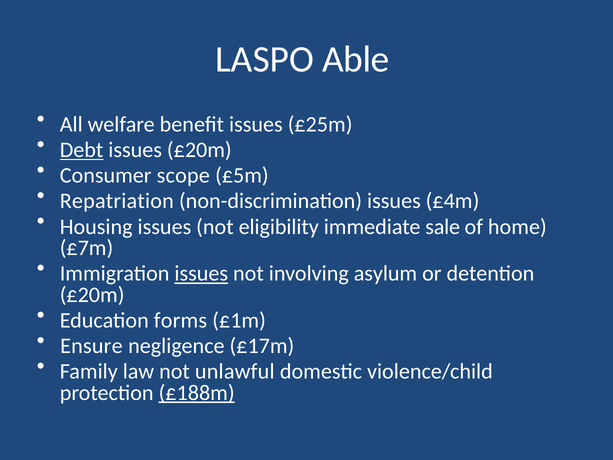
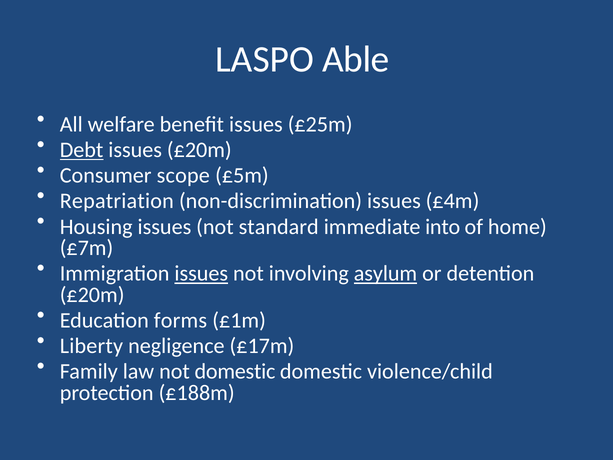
eligibility: eligibility -> standard (279, 227)
sale: sale -> into (443, 227)
asylum underline: none -> present (385, 273)
Ensure: Ensure -> Liberty (91, 346)
not unlawful: unlawful -> domestic (235, 371)
£188m underline: present -> none (197, 393)
